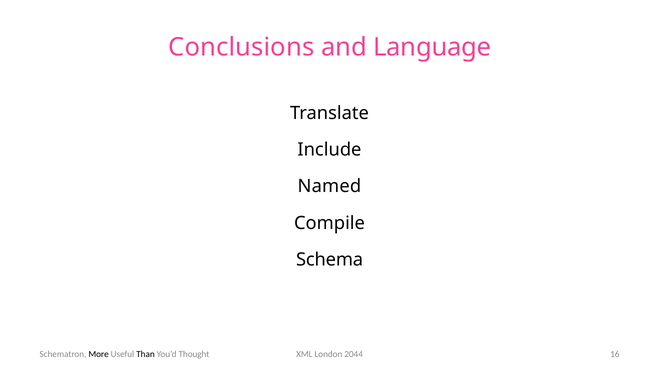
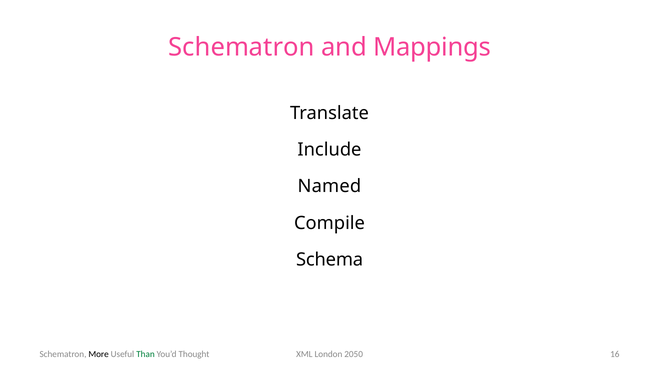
Conclusions: Conclusions -> Schematron (241, 47)
Language: Language -> Mappings (432, 47)
Than colour: black -> green (146, 354)
2044: 2044 -> 2050 (354, 354)
